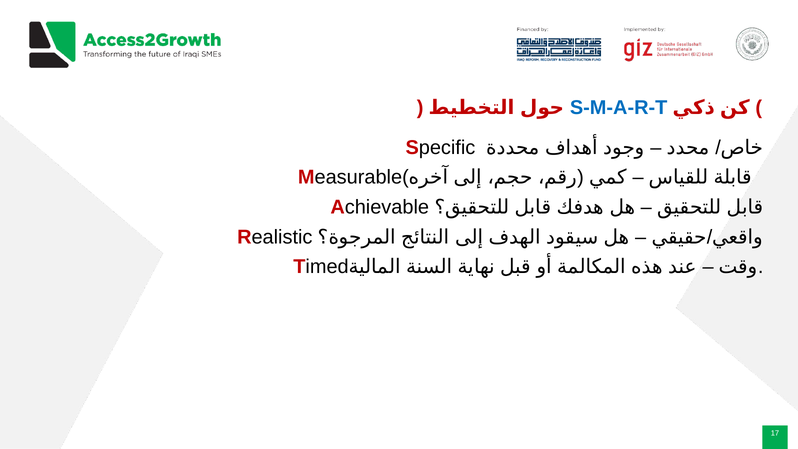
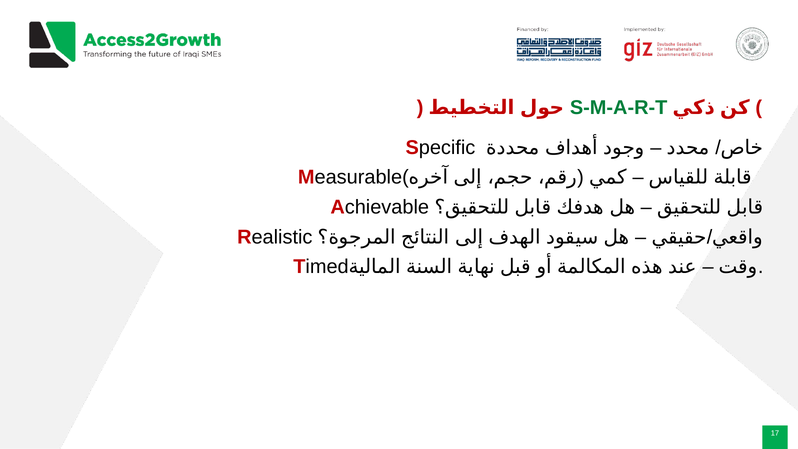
S-M-A-R-T colour: blue -> green (619, 108)
